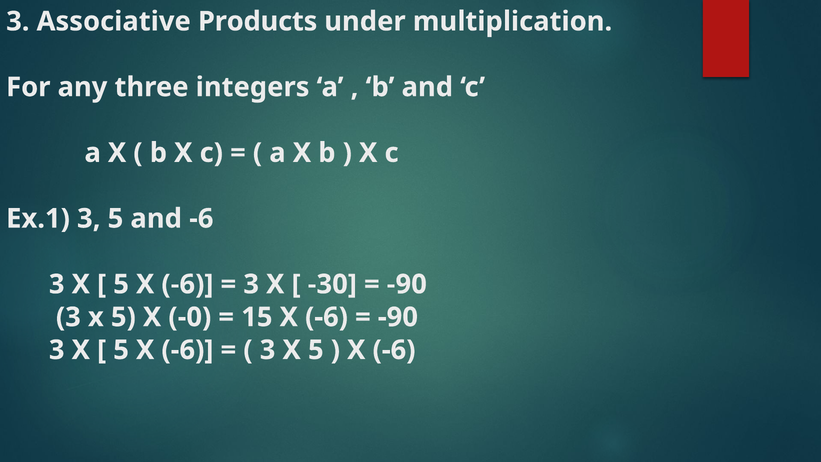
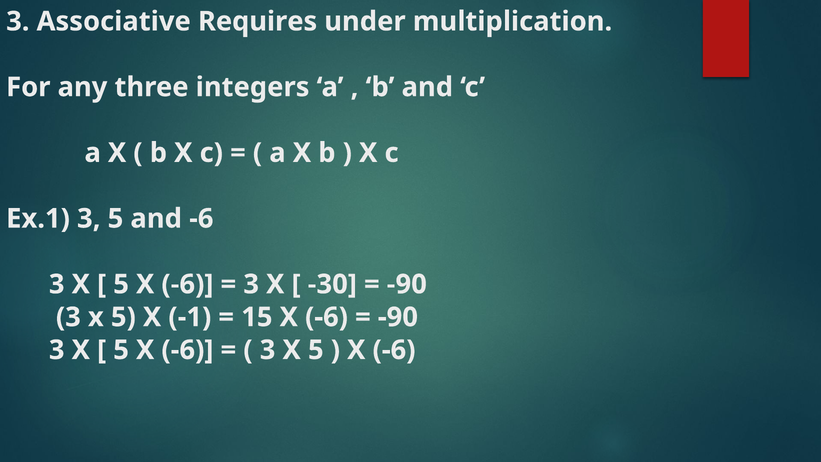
Products: Products -> Requires (258, 21)
-0: -0 -> -1 (190, 317)
